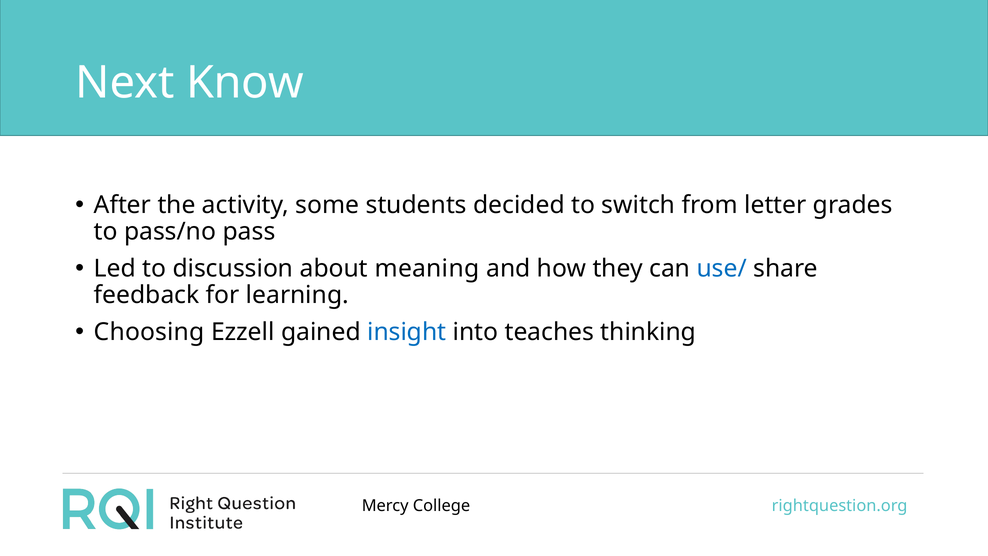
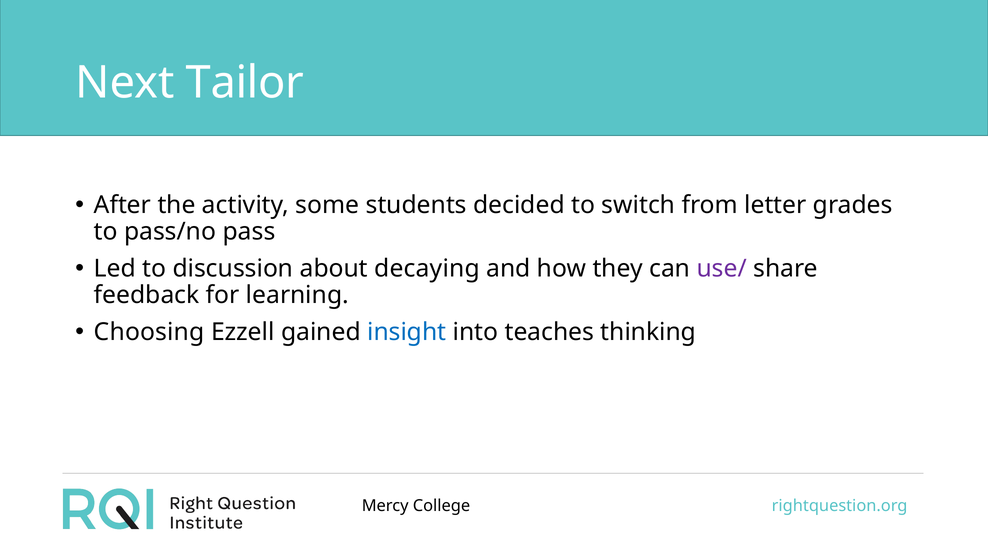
Know: Know -> Tailor (245, 83)
meaning: meaning -> decaying (427, 268)
use/ colour: blue -> purple (722, 268)
